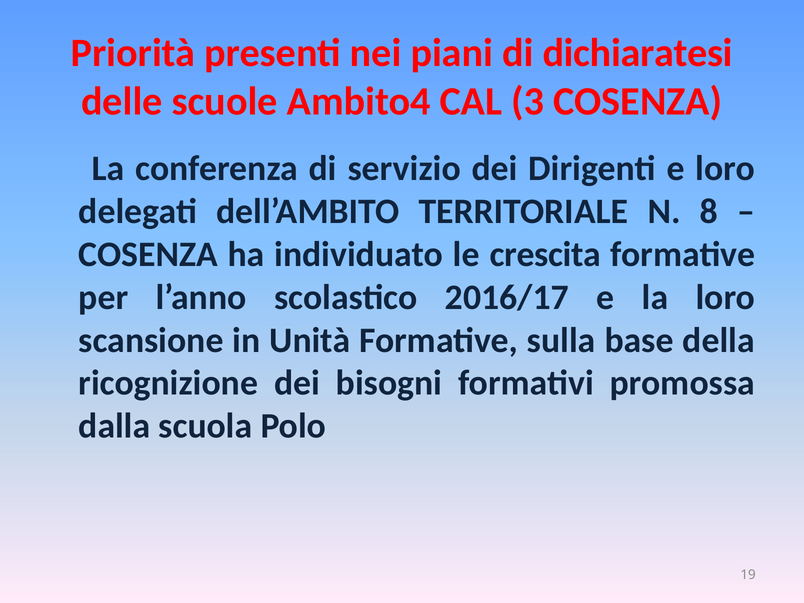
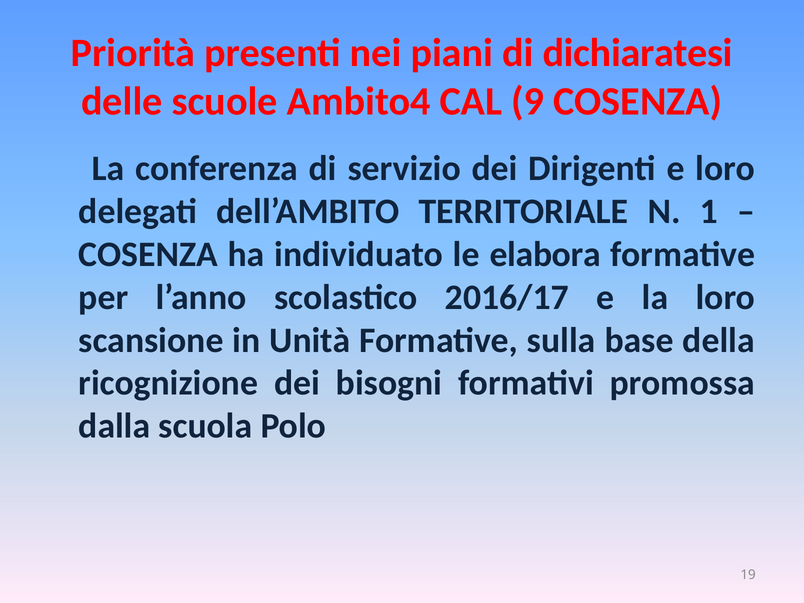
3: 3 -> 9 (528, 101)
8: 8 -> 1 (709, 212)
crescita: crescita -> elabora (545, 254)
